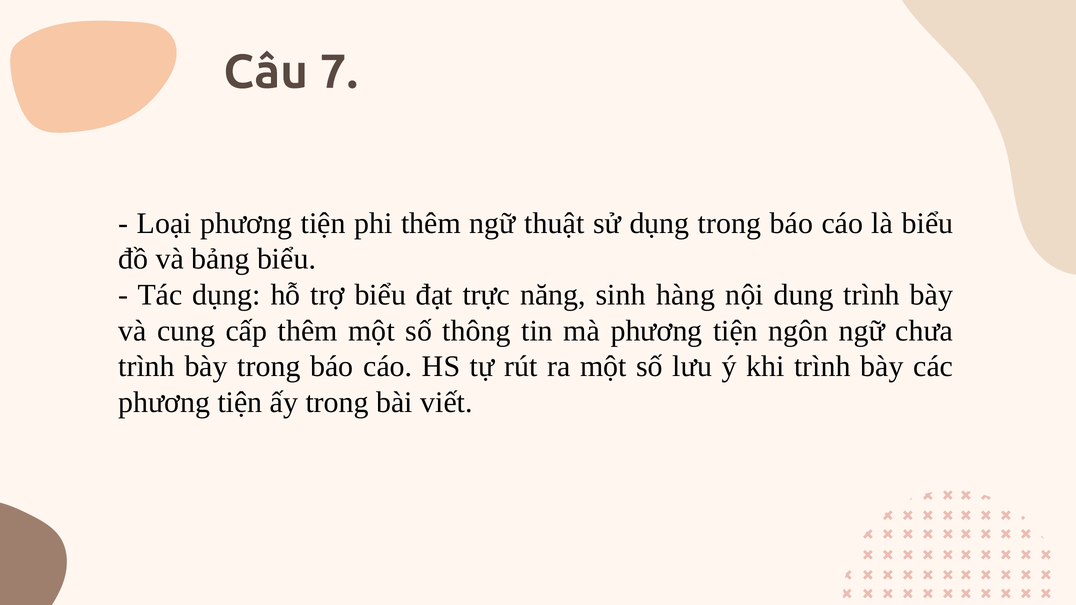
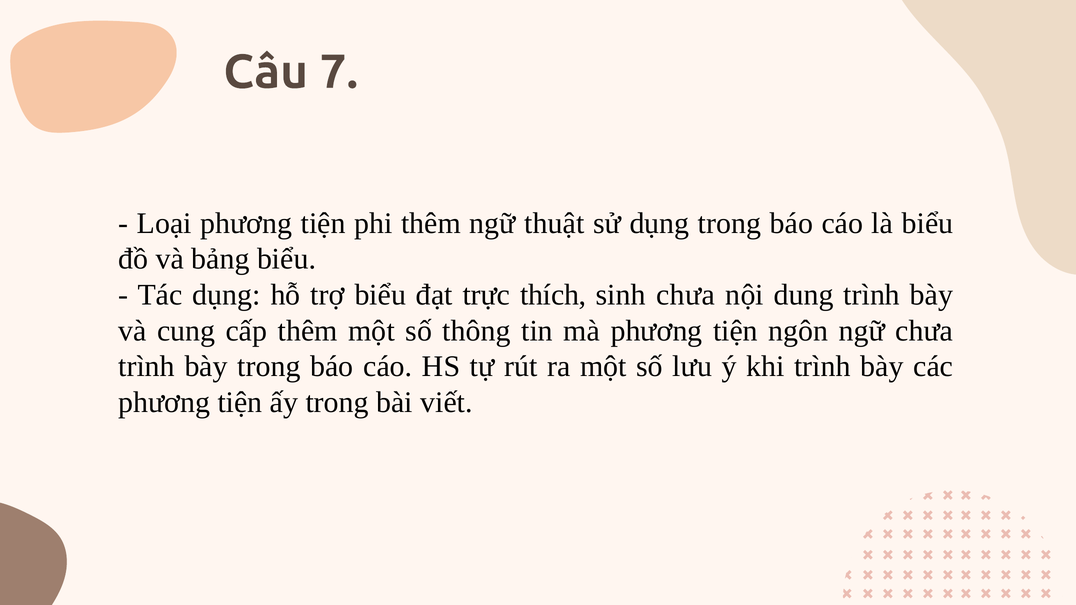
năng: năng -> thích (553, 295)
sinh hàng: hàng -> chưa (686, 295)
